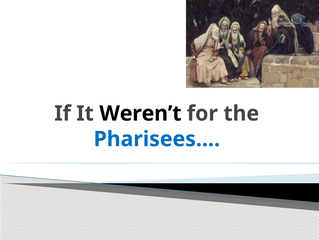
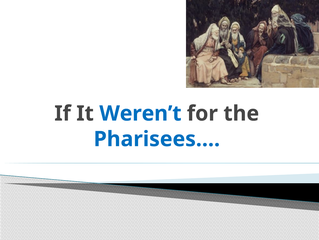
Weren’t colour: black -> blue (140, 113)
